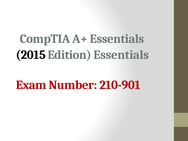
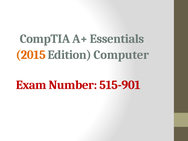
2015 colour: black -> orange (31, 55)
Edition Essentials: Essentials -> Computer (121, 55)
210-901: 210-901 -> 515-901 (120, 85)
